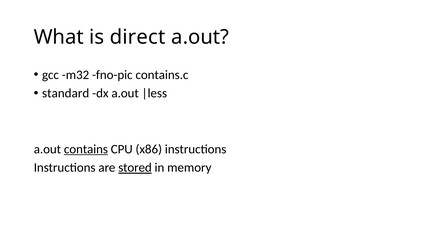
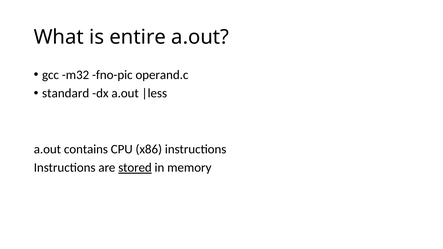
direct: direct -> entire (138, 37)
contains.c: contains.c -> operand.c (162, 75)
contains underline: present -> none (86, 149)
